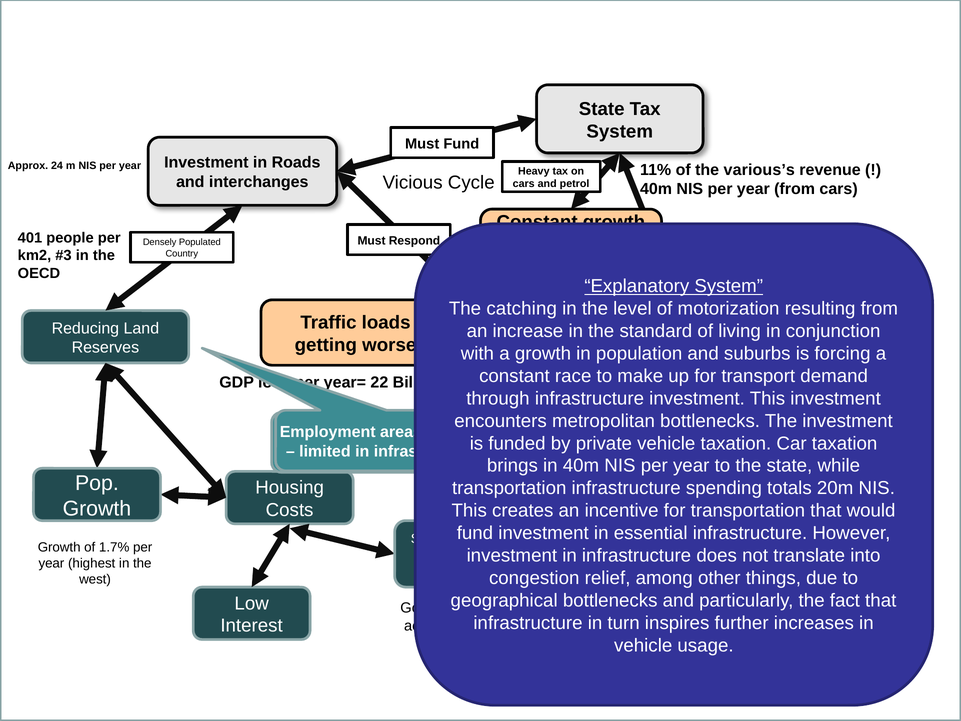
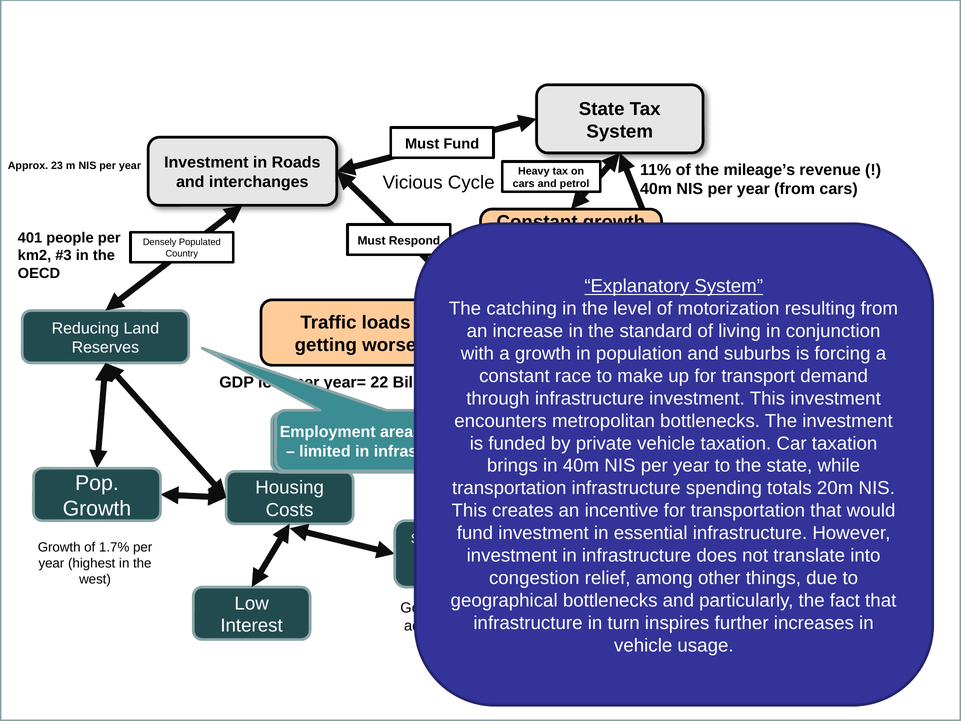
24: 24 -> 23 (57, 166)
various’s: various’s -> mileage’s (759, 170)
